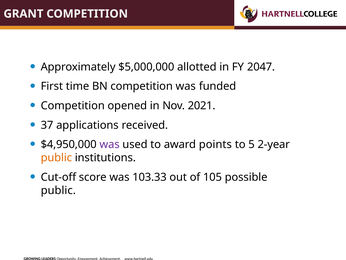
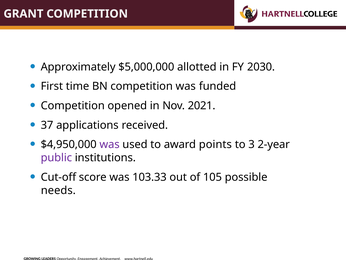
2047: 2047 -> 2030 (261, 67)
5: 5 -> 3 (252, 144)
public colour: orange -> purple (56, 157)
public: public -> needs (58, 190)
